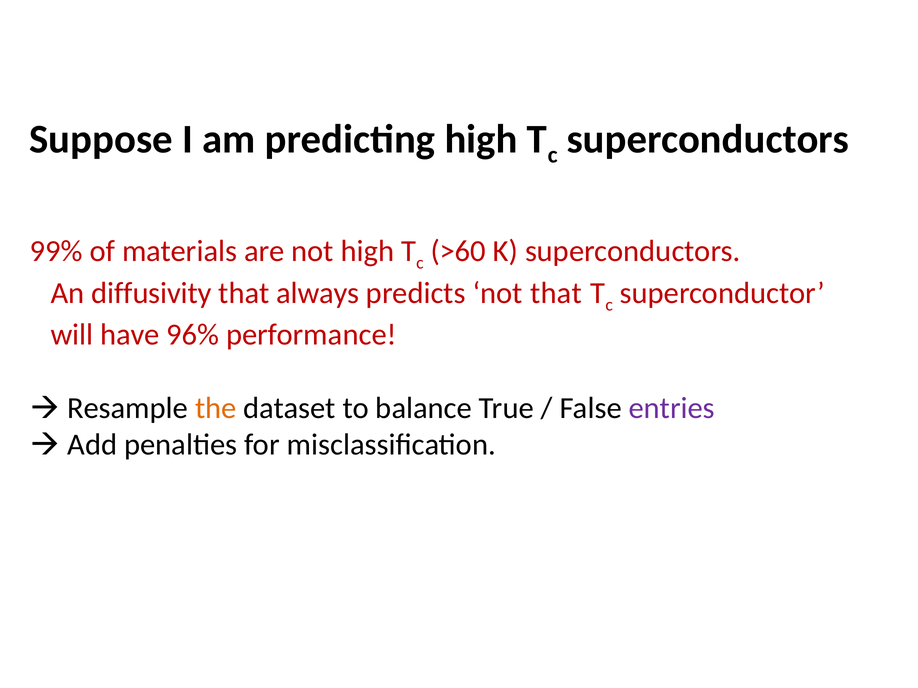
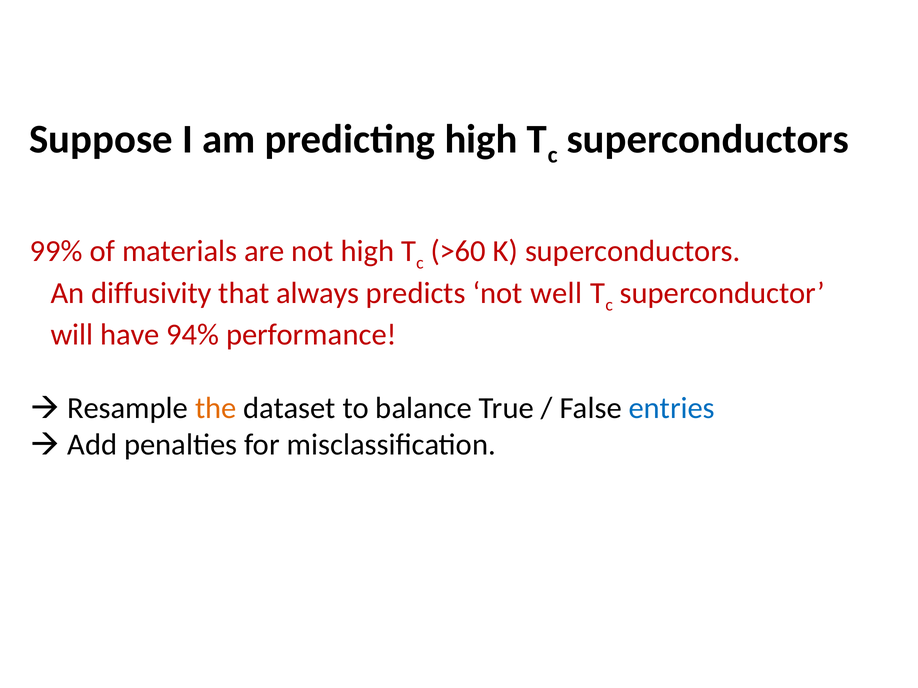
not that: that -> well (556, 293)
96%: 96% -> 94% (193, 335)
entries colour: purple -> blue (672, 408)
